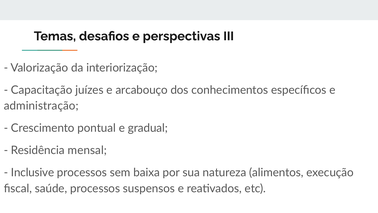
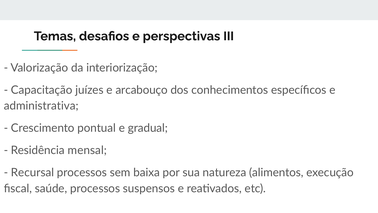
administração: administração -> administrativa (41, 106)
Inclusive: Inclusive -> Recursal (32, 172)
